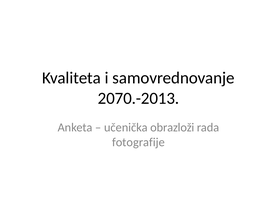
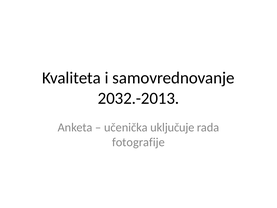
2070.-2013: 2070.-2013 -> 2032.-2013 (138, 98)
obrazloži: obrazloži -> uključuje (172, 127)
